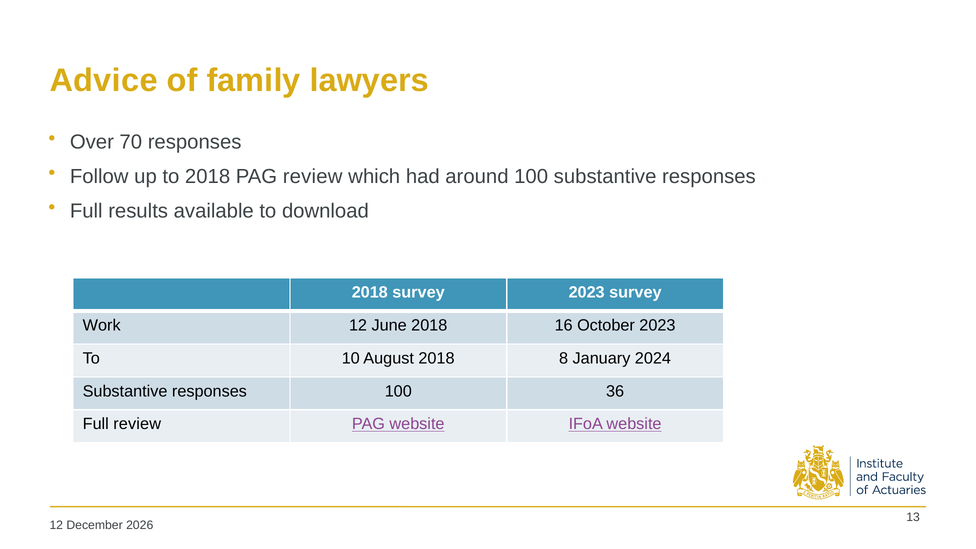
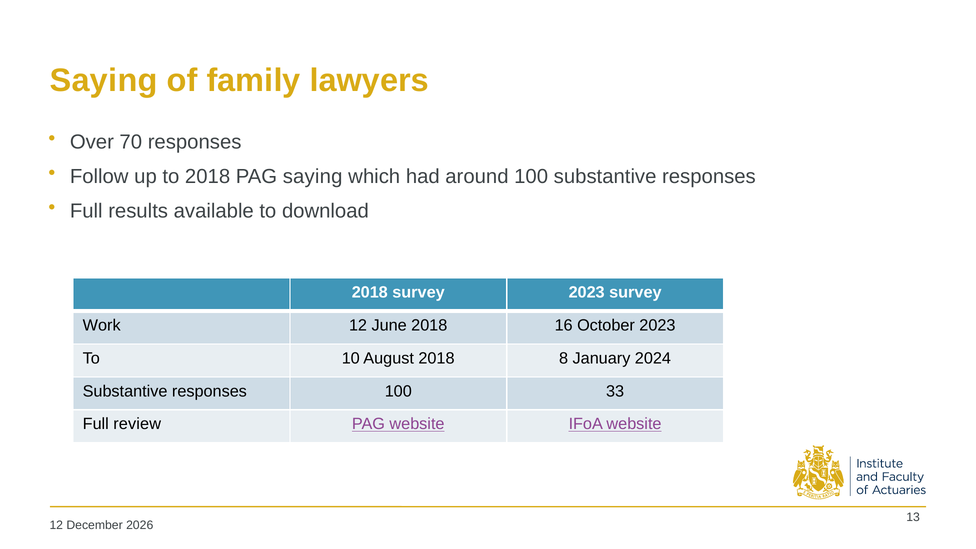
Advice: Advice -> Saying (104, 80)
PAG review: review -> saying (313, 176)
36: 36 -> 33 (615, 391)
